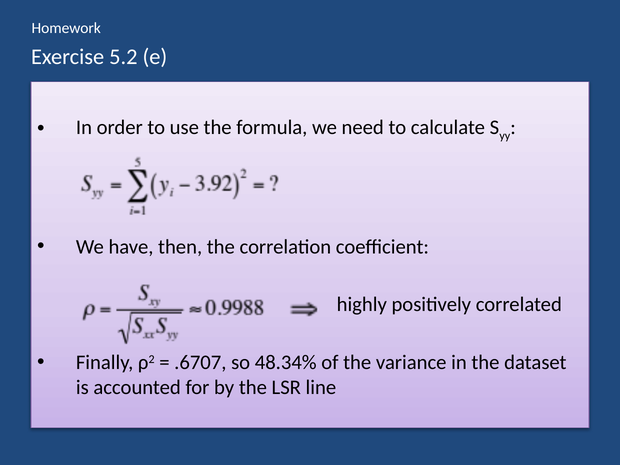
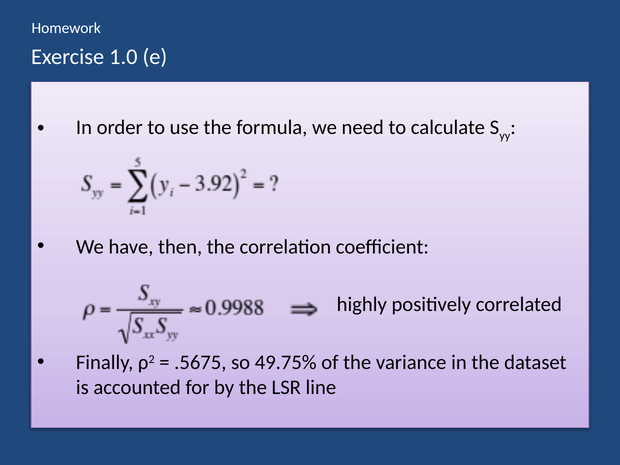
5.2: 5.2 -> 1.0 (123, 57)
.6707: .6707 -> .5675 (200, 362)
48.34%: 48.34% -> 49.75% (286, 362)
